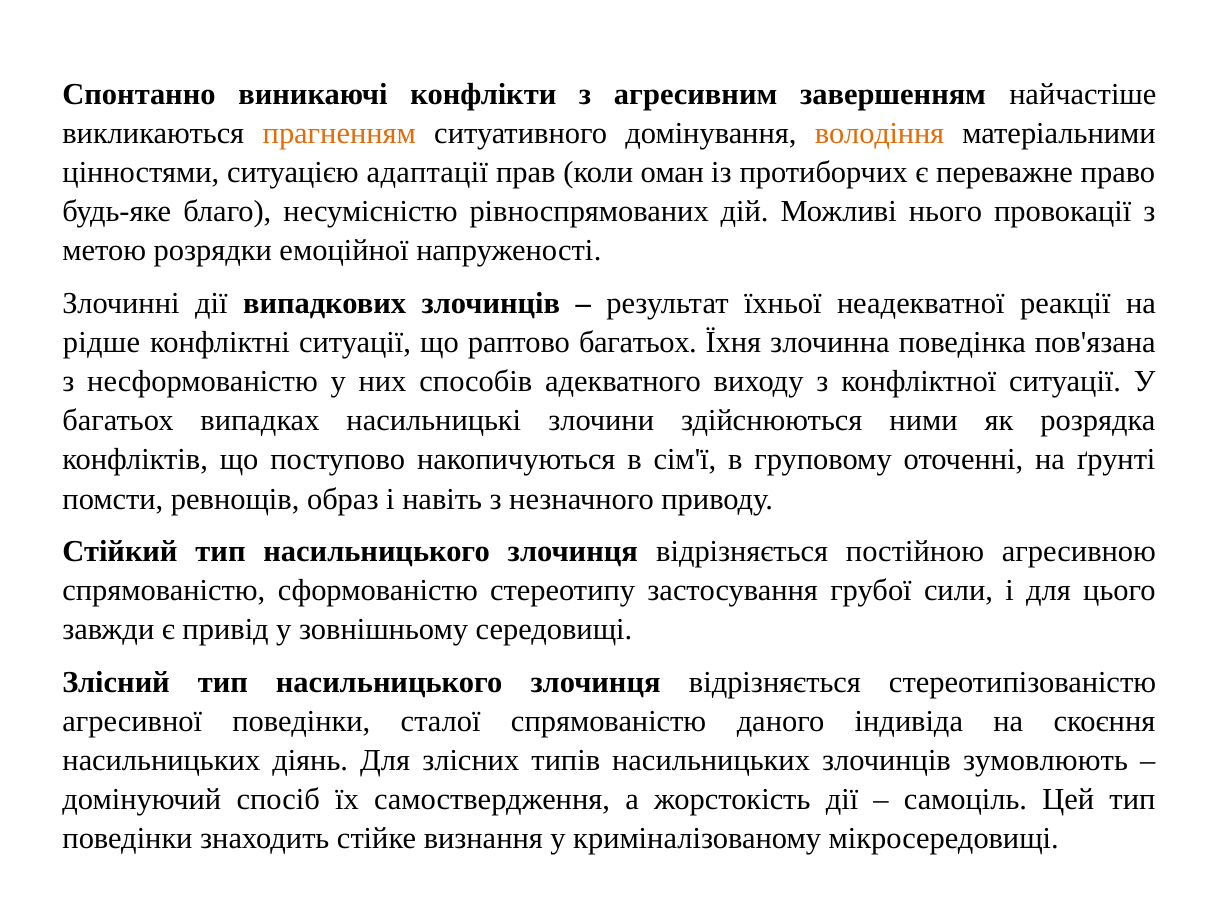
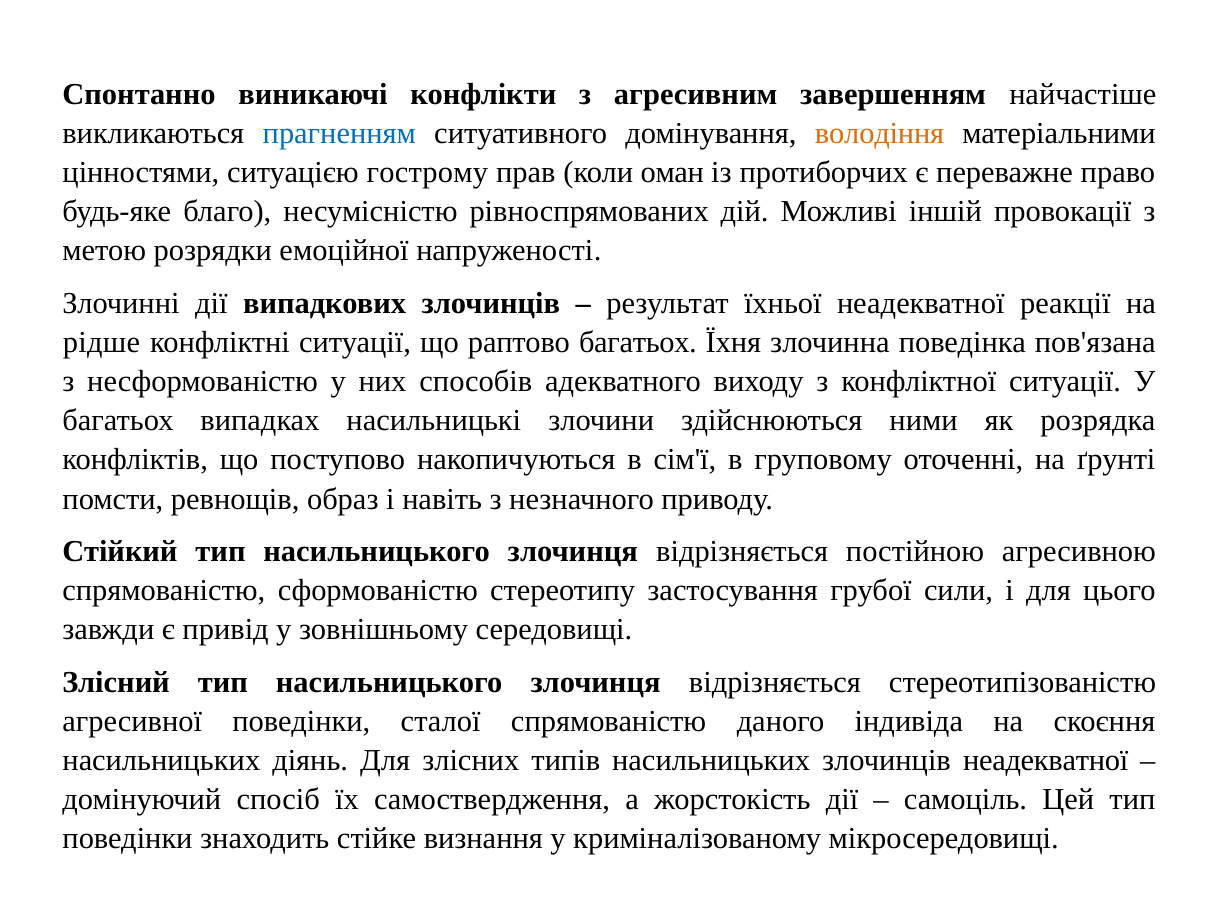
прагненням colour: orange -> blue (339, 134)
адаптації: адаптації -> гострому (427, 173)
нього: нього -> іншій (945, 212)
злочинців зумовлюють: зумовлюють -> неадекватної (1046, 761)
